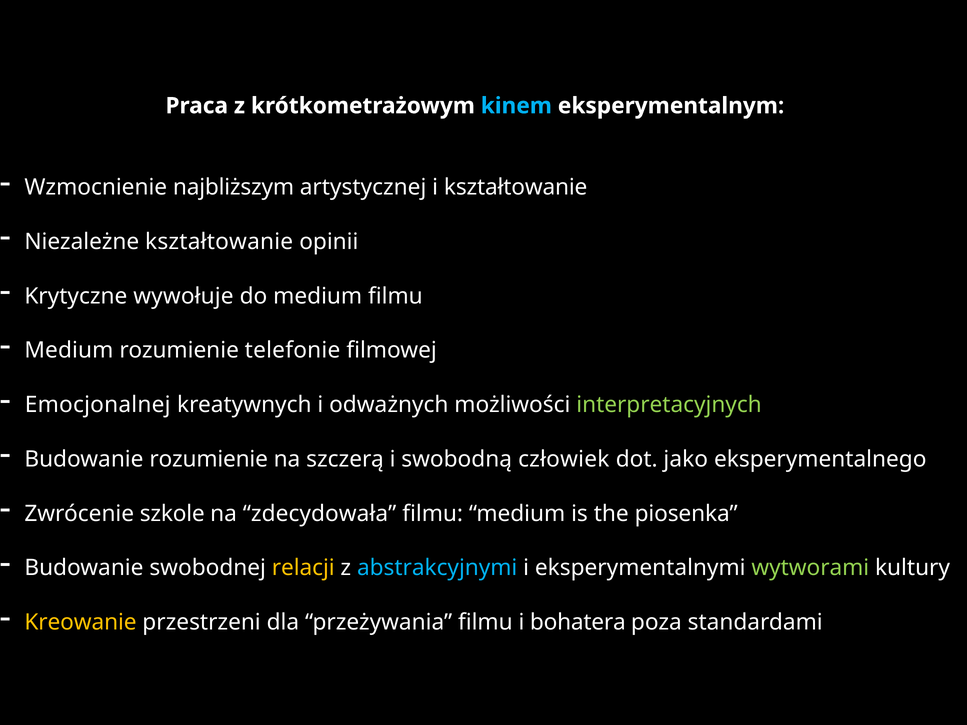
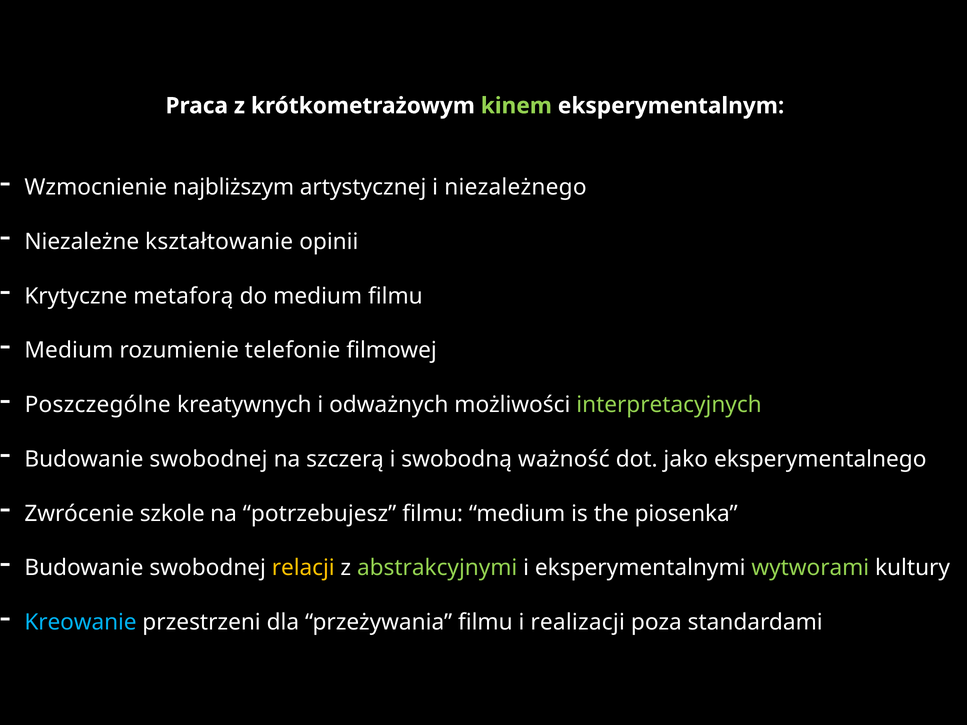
kinem colour: light blue -> light green (516, 106)
i kształtowanie: kształtowanie -> niezależnego (515, 187)
wywołuje: wywołuje -> metaforą (183, 296)
Emocjonalnej: Emocjonalnej -> Poszczególne (98, 405)
rozumienie: rozumienie -> swobodnej (208, 459)
człowiek: człowiek -> ważność (564, 459)
zdecydowała: zdecydowała -> potrzebujesz (320, 514)
abstrakcyjnymi colour: light blue -> light green (437, 568)
Kreowanie colour: yellow -> light blue (80, 623)
bohatera: bohatera -> realizacji (578, 623)
